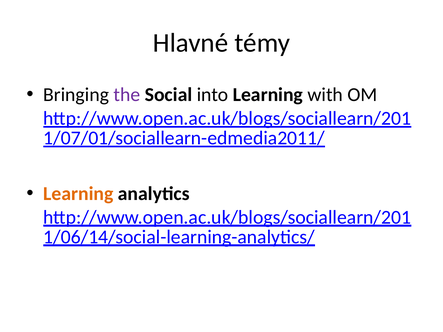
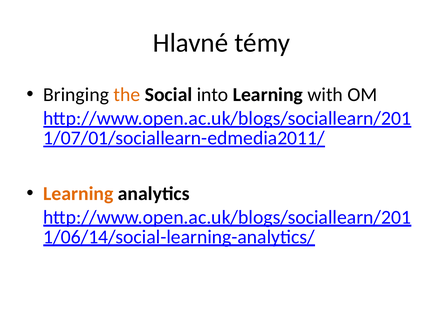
the colour: purple -> orange (127, 95)
